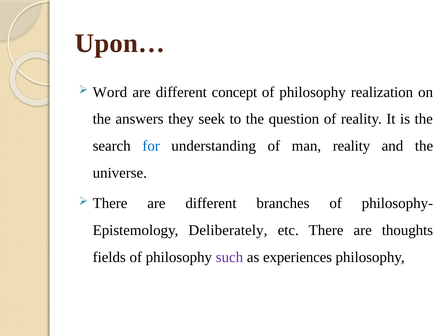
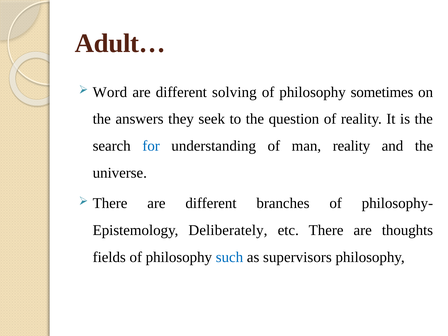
Upon…: Upon… -> Adult… (120, 43)
concept: concept -> solving (234, 92)
realization: realization -> sometimes (382, 92)
such colour: purple -> blue (229, 257)
experiences: experiences -> supervisors (297, 257)
